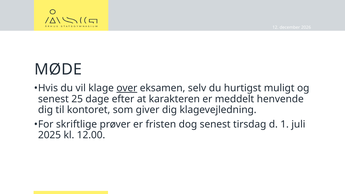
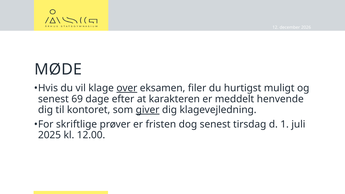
selv: selv -> filer (197, 88)
25: 25 -> 69 (77, 99)
giver underline: none -> present (148, 110)
